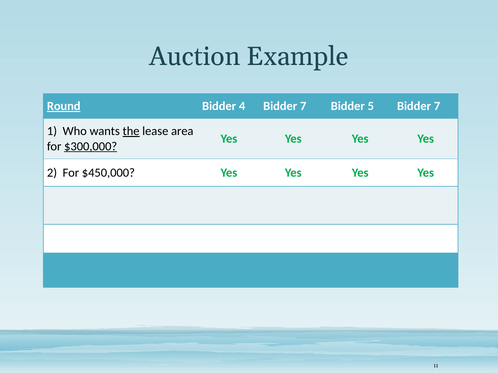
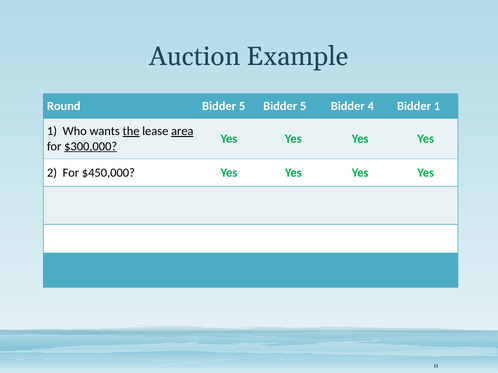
Round underline: present -> none (64, 106)
4: 4 -> 5 (242, 106)
7: 7 -> 5 (303, 106)
5: 5 -> 4 (371, 106)
7: 7 -> 1 (437, 106)
area underline: none -> present (182, 131)
